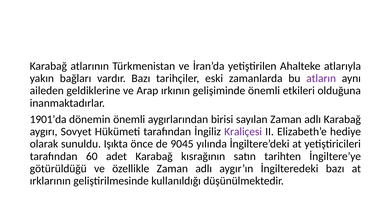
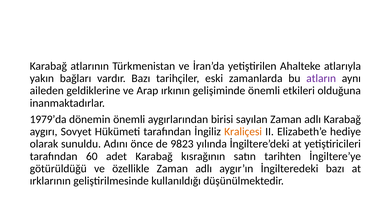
1901’da: 1901’da -> 1979’da (48, 119)
Kraliçesi colour: purple -> orange (243, 132)
Işıkta: Işıkta -> Adını (116, 144)
9045: 9045 -> 9823 (182, 144)
